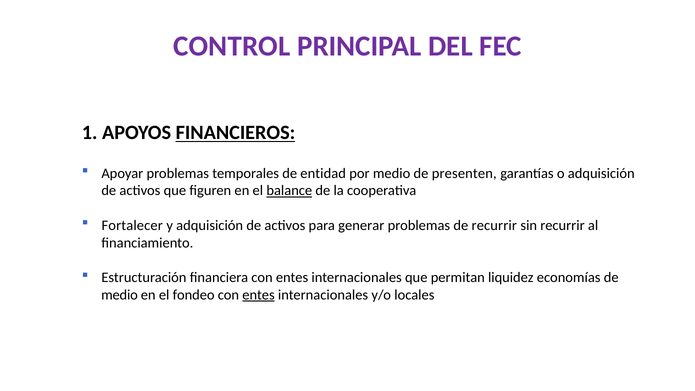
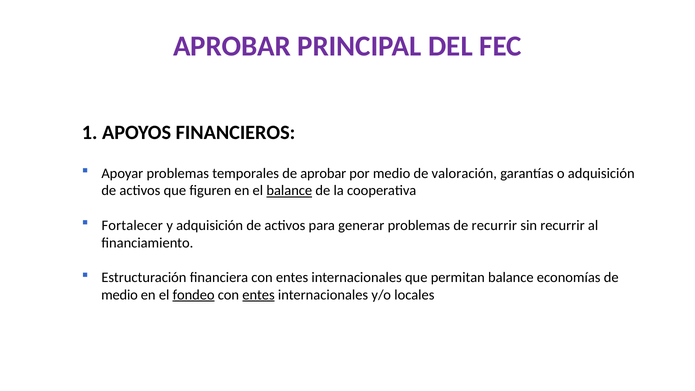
CONTROL: CONTROL -> APROBAR (232, 46)
FINANCIEROS underline: present -> none (235, 133)
de entidad: entidad -> aprobar (323, 173)
presenten: presenten -> valoración (464, 173)
permitan liquidez: liquidez -> balance (511, 278)
fondeo underline: none -> present (194, 295)
